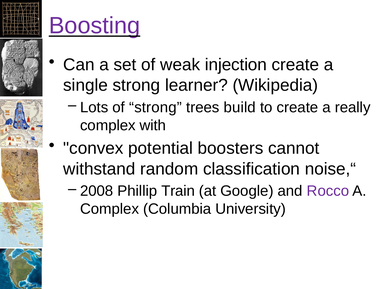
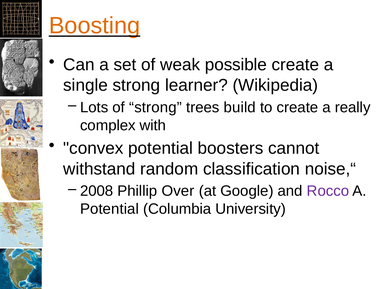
Boosting colour: purple -> orange (95, 26)
injection: injection -> possible (236, 65)
Train: Train -> Over (178, 191)
Complex: Complex -> Potential (109, 209)
